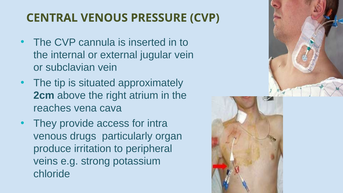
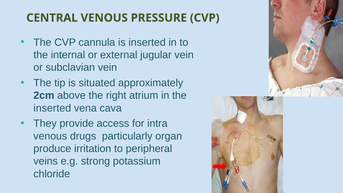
reaches: reaches -> inserted (52, 108)
